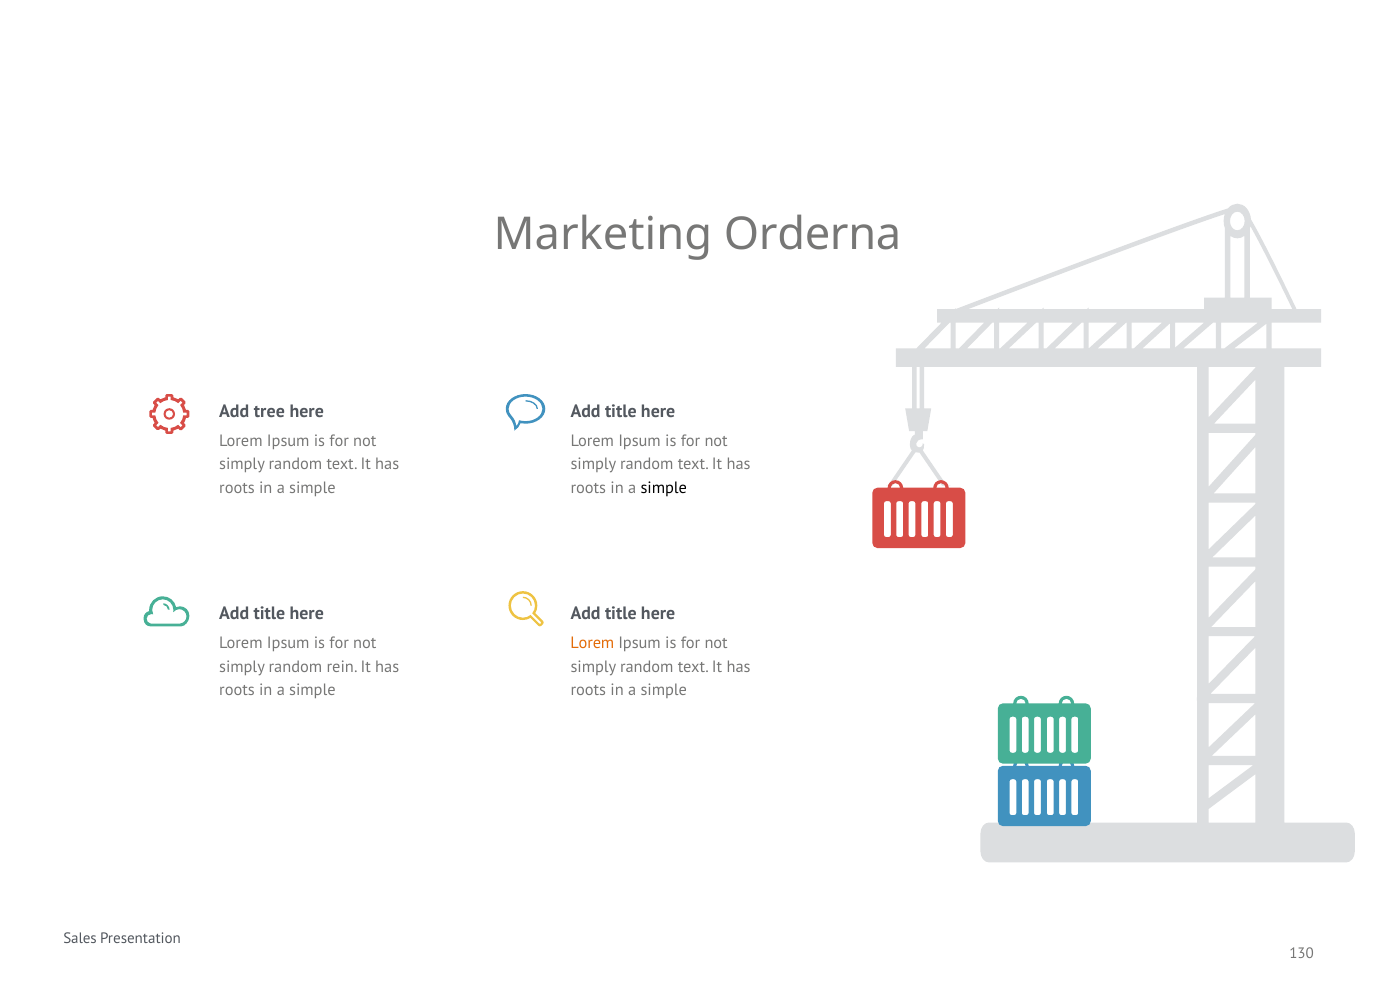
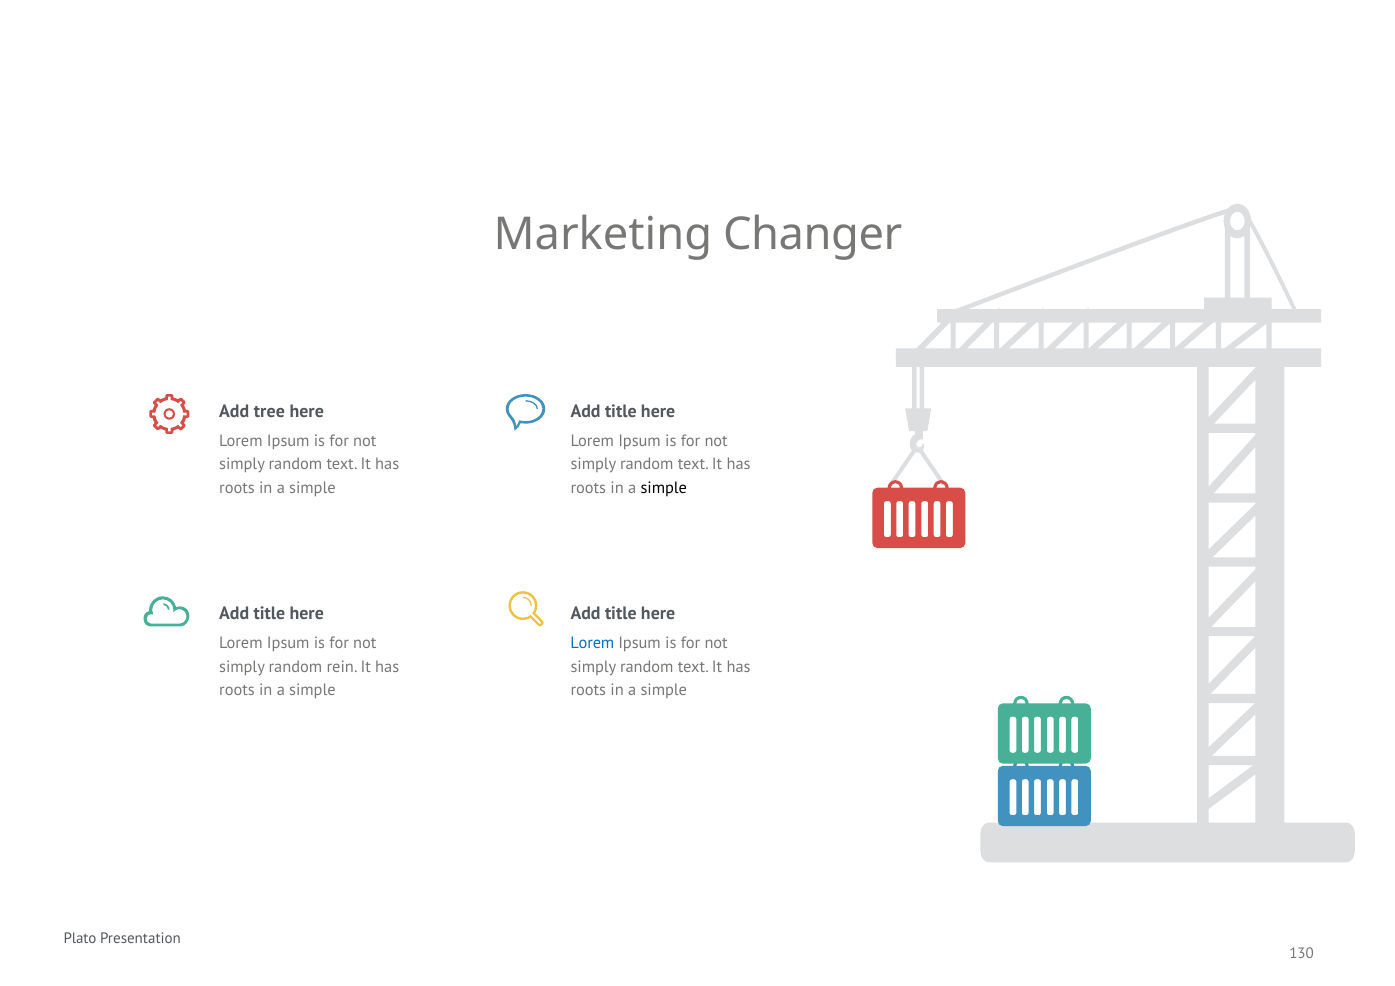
Orderna: Orderna -> Changer (813, 235)
Lorem colour: orange -> blue (592, 643)
Sales: Sales -> Plato (80, 939)
